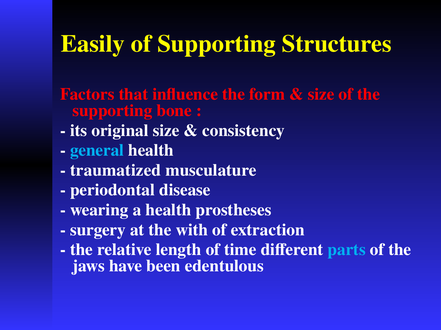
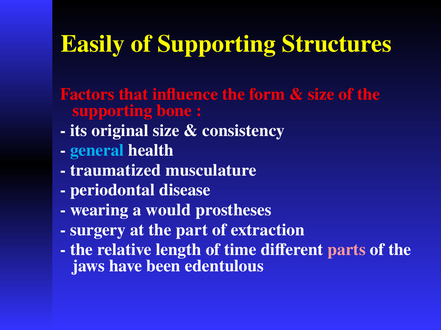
a health: health -> would (168, 210)
with: with -> part (192, 230)
parts colour: light blue -> pink (347, 250)
